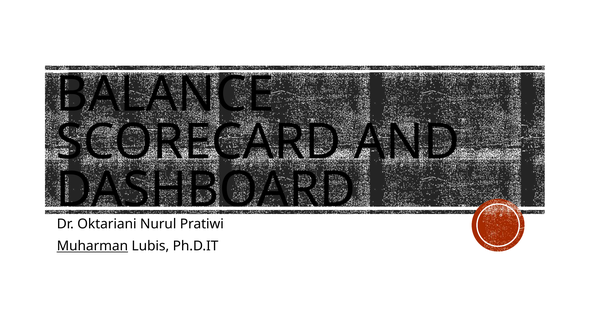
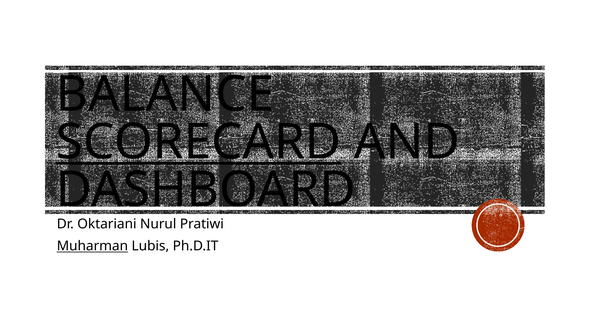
SCORECARD underline: none -> present (199, 142)
